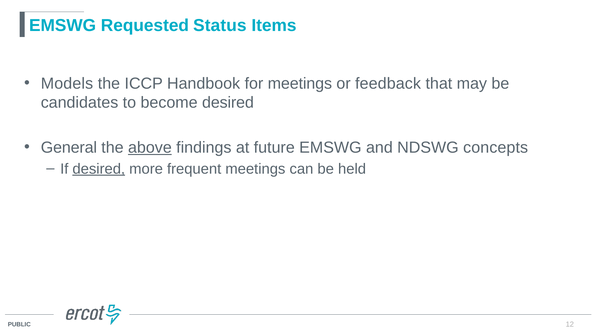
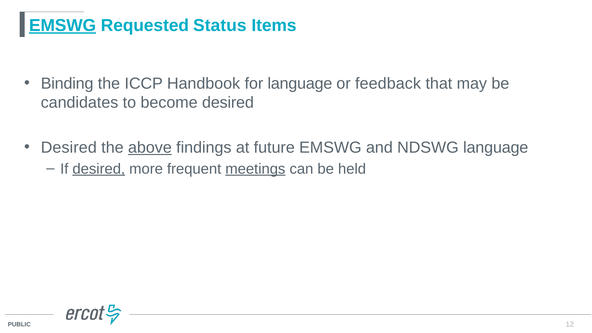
EMSWG underline: none -> present (63, 26)
Models: Models -> Binding (67, 83)
for meetings: meetings -> language (300, 83)
General: General -> Desired (69, 148)
NDSWG concepts: concepts -> language (496, 148)
meetings underline: none -> present (255, 169)
